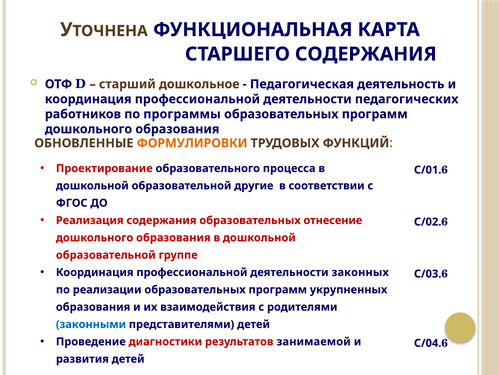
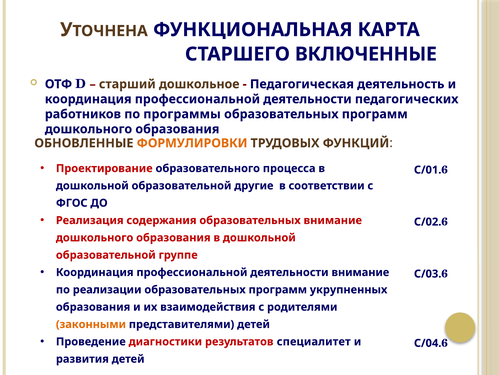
СТАРШЕГО СОДЕРЖАНИЯ: СОДЕРЖАНИЯ -> ВКЛЮЧЕННЫЕ (366, 54)
образовательных отнесение: отнесение -> внимание (333, 220)
деятельности законных: законных -> внимание (360, 272)
законными colour: blue -> orange (91, 324)
занимаемой: занимаемой -> специалитет (314, 341)
